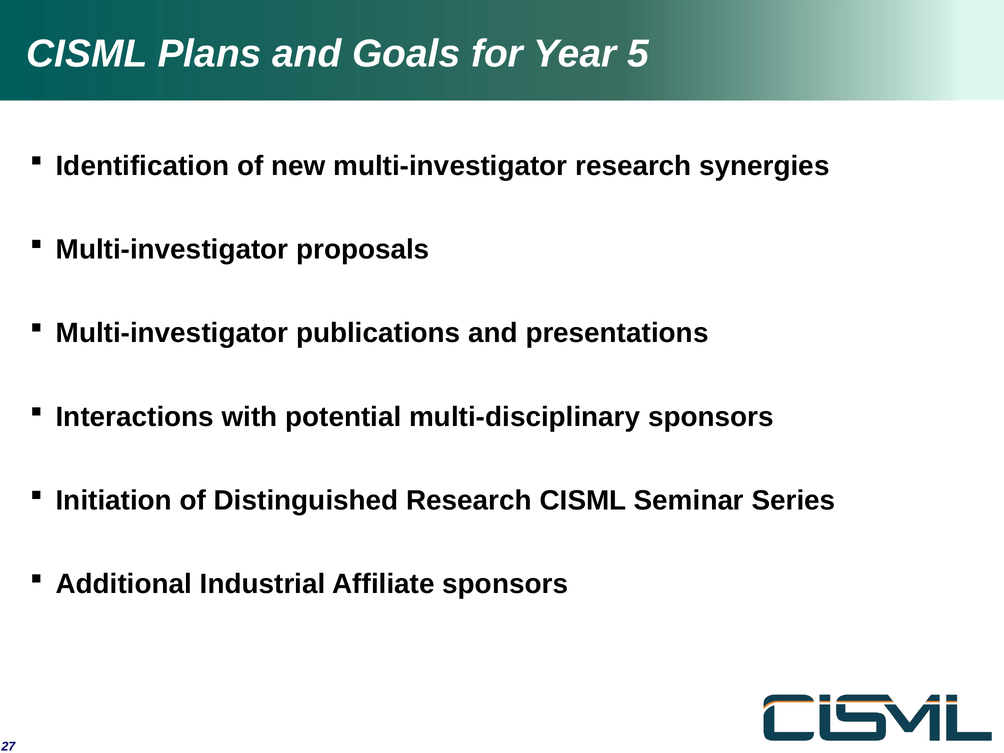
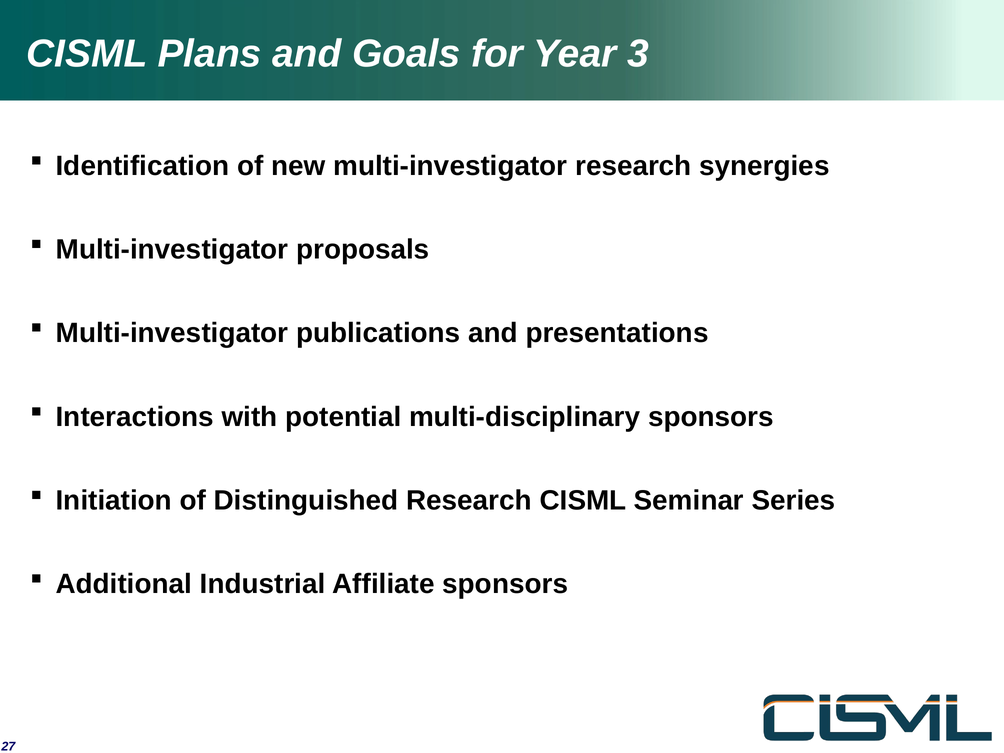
5: 5 -> 3 (638, 54)
